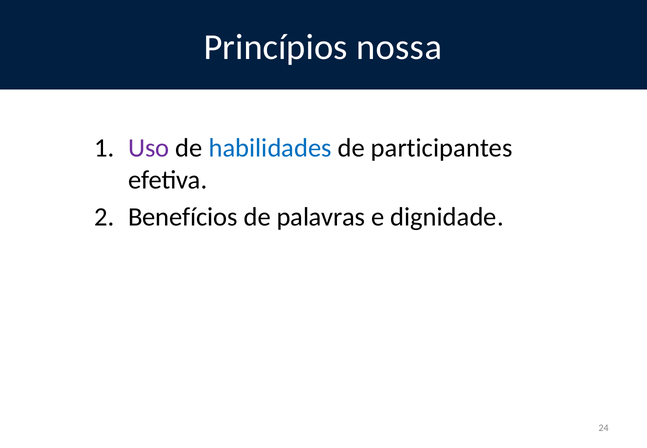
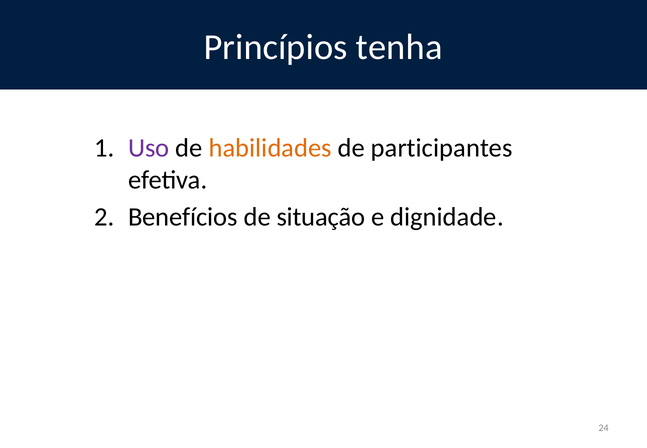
nossa: nossa -> tenha (399, 47)
habilidades colour: blue -> orange (270, 148)
palavras: palavras -> situação (321, 217)
